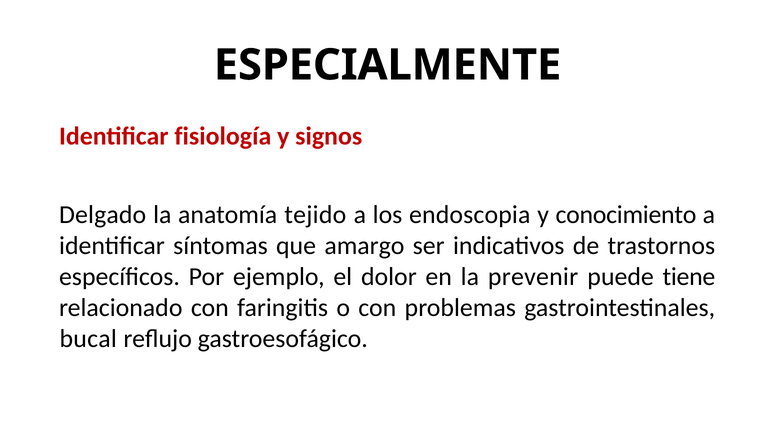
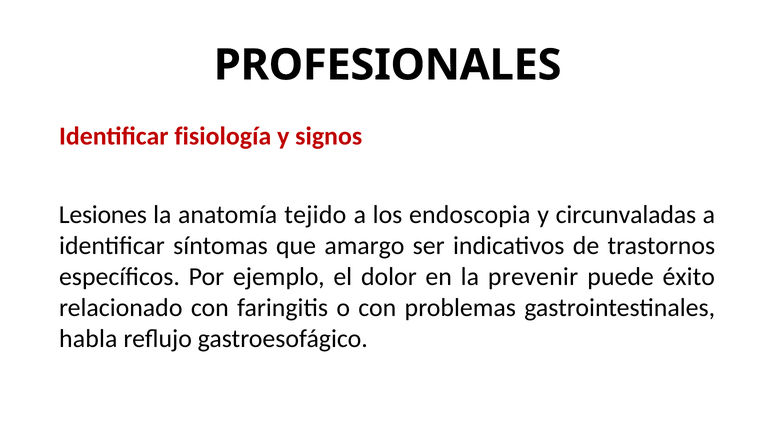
ESPECIALMENTE: ESPECIALMENTE -> PROFESIONALES (388, 65)
Delgado: Delgado -> Lesiones (103, 214)
conocimiento: conocimiento -> circunvaladas (626, 214)
tiene: tiene -> éxito (689, 277)
bucal: bucal -> habla (88, 339)
